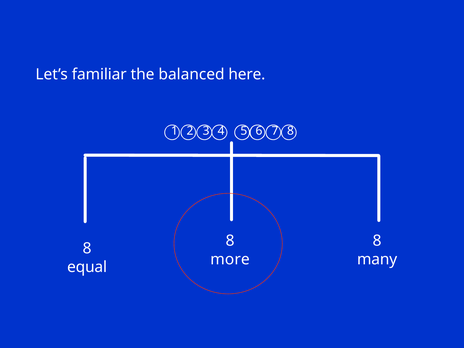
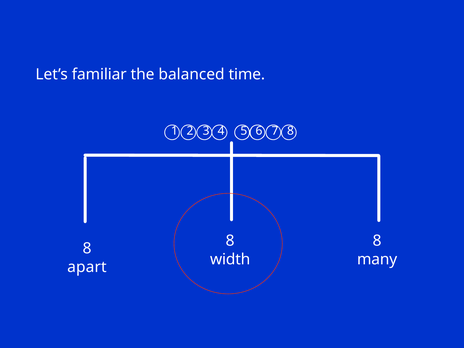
here: here -> time (247, 75)
more: more -> width (230, 259)
equal: equal -> apart (87, 267)
